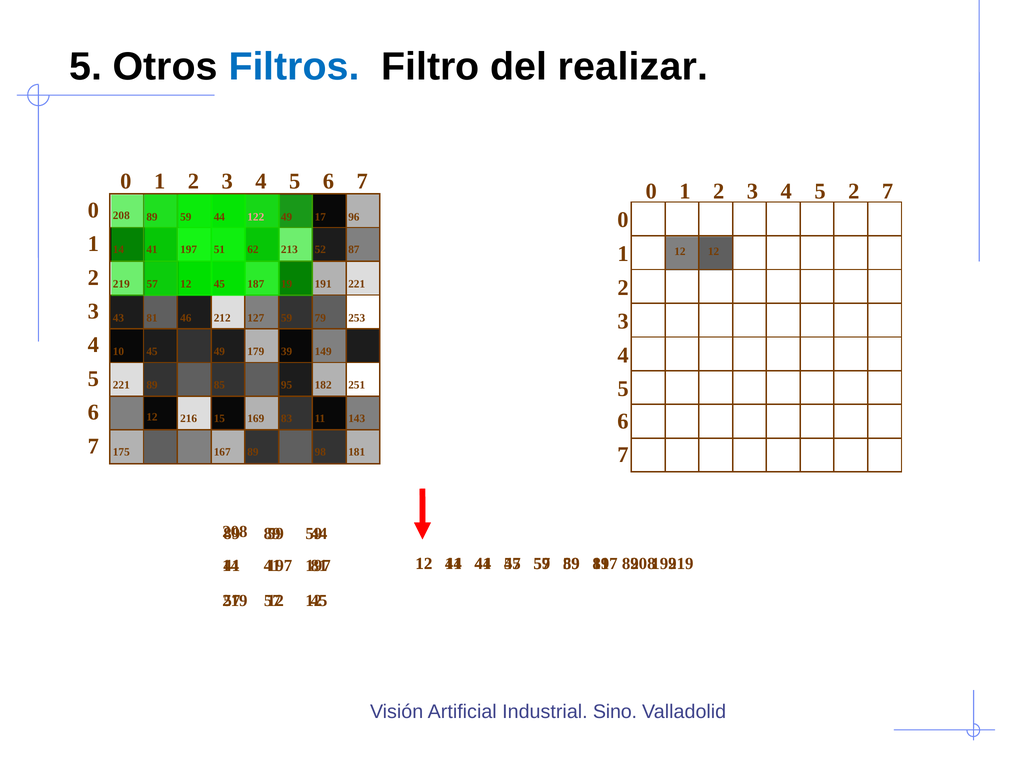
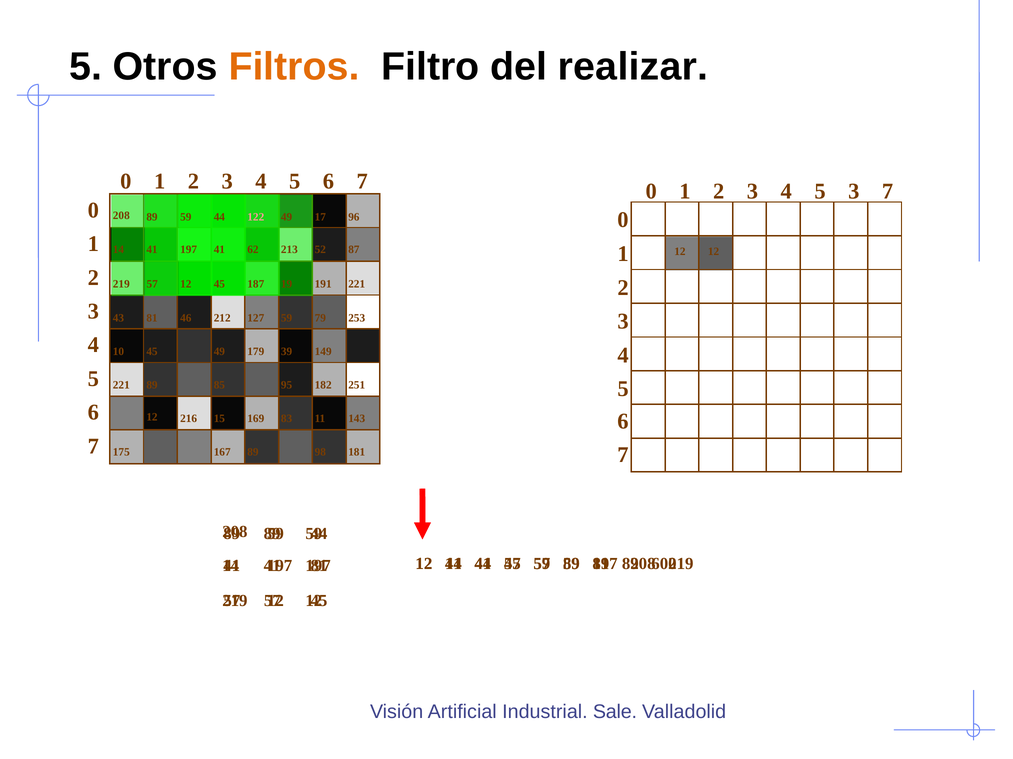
Filtros colour: blue -> orange (294, 67)
5 2: 2 -> 3 (854, 191)
197 51: 51 -> 41 (219, 250)
199: 199 -> 600 (664, 564)
Sino: Sino -> Sale (615, 713)
